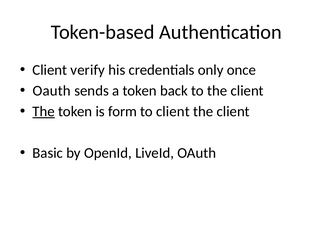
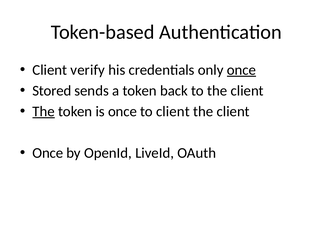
once underline: none -> present (241, 70)
Oauth: Oauth -> Stored (52, 91)
is form: form -> once (122, 111)
Basic: Basic -> Once (48, 153)
